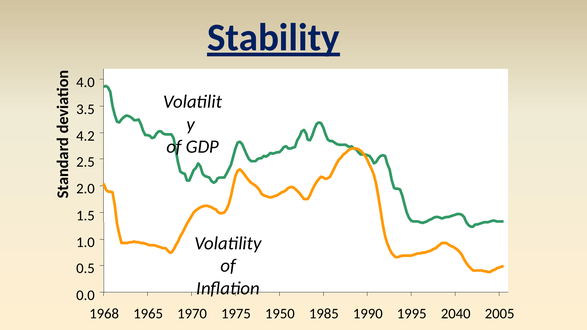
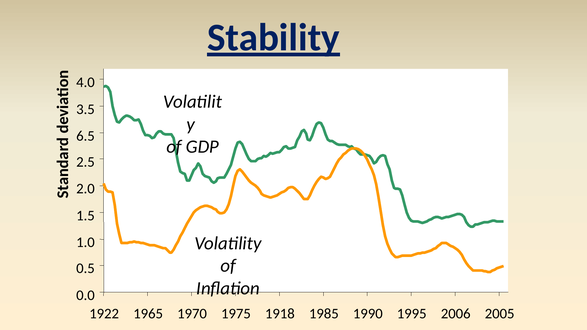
4.2: 4.2 -> 6.5 (85, 136)
1968: 1968 -> 1922 (104, 314)
1950: 1950 -> 1918 (280, 314)
2040: 2040 -> 2006 (456, 314)
